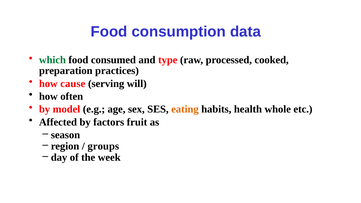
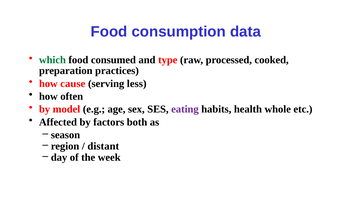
will: will -> less (137, 84)
eating colour: orange -> purple (185, 109)
fruit: fruit -> both (137, 122)
groups: groups -> distant (103, 146)
